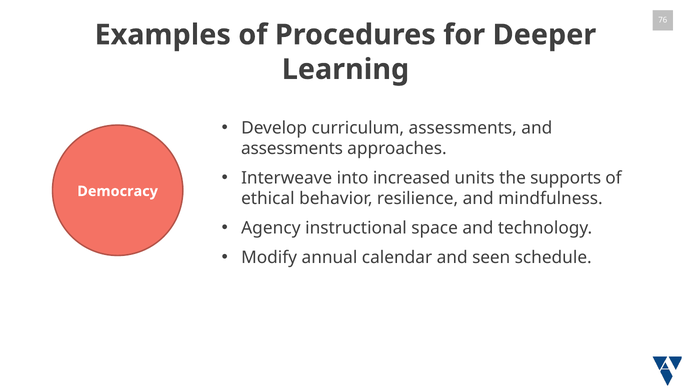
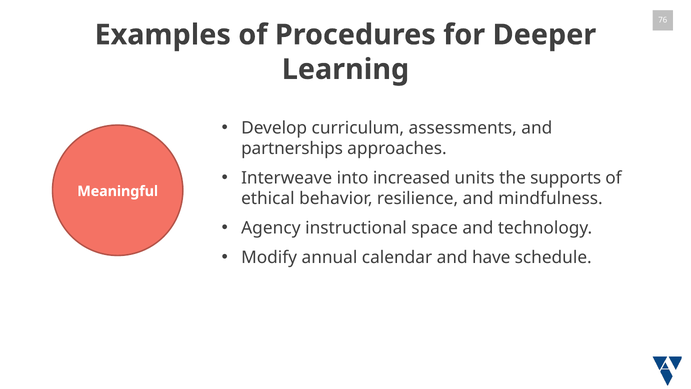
assessments: assessments -> partnerships (292, 149)
Democracy: Democracy -> Meaningful (118, 191)
seen: seen -> have (491, 257)
